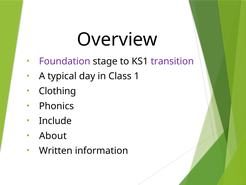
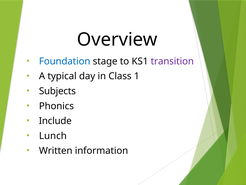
Foundation colour: purple -> blue (65, 61)
Clothing: Clothing -> Subjects (57, 91)
About: About -> Lunch (53, 136)
